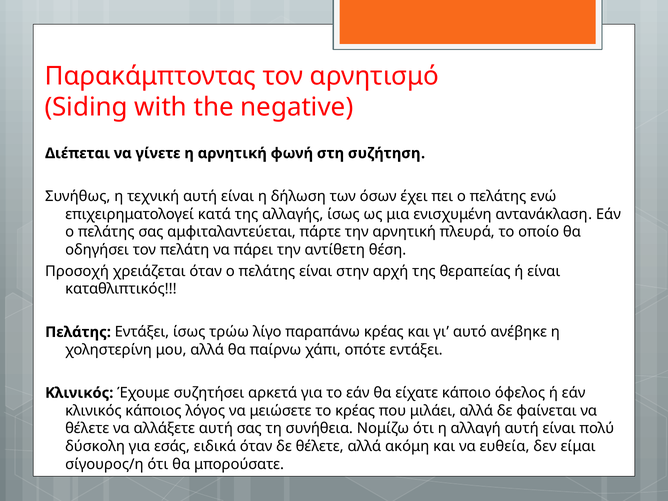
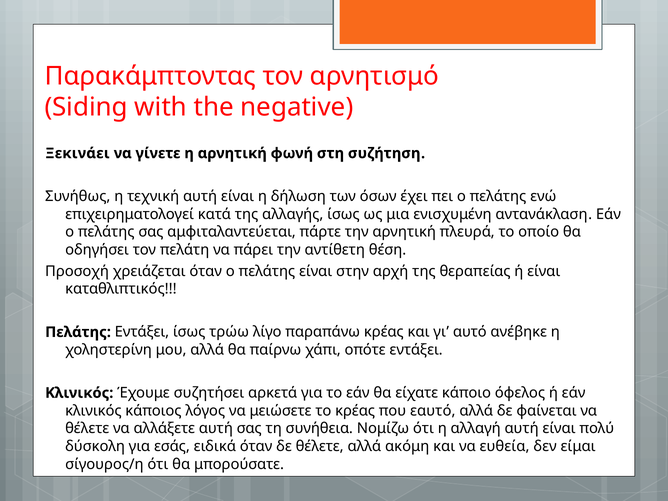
Διέπεται: Διέπεται -> Ξεκινάει (77, 153)
μιλάει: μιλάει -> εαυτό (433, 411)
